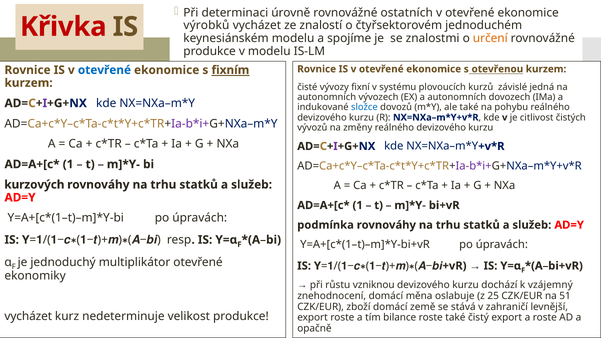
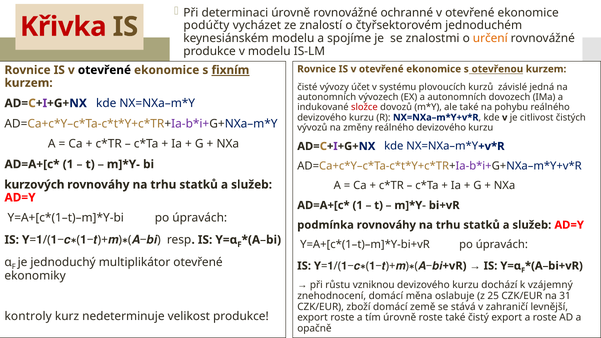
ostatních: ostatních -> ochranné (407, 13)
výrobků: výrobků -> podúčty (206, 25)
otevřené colour: blue -> black (104, 70)
fixní: fixní -> účet (361, 87)
složce colour: blue -> red (364, 107)
51: 51 -> 31 (565, 296)
vycházet: vycházet -> kontroly (28, 316)
tím bilance: bilance -> úrovně (400, 318)
